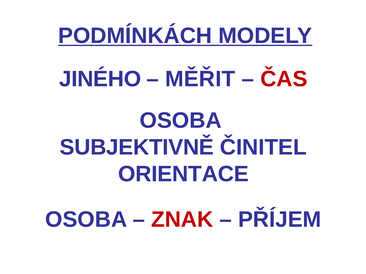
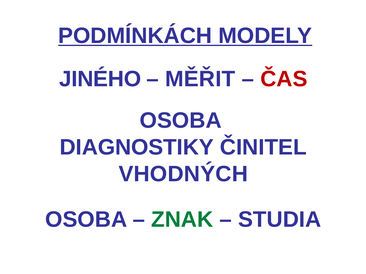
SUBJEKTIVNĚ: SUBJEKTIVNĚ -> DIAGNOSTIKY (137, 147)
ORIENTACE: ORIENTACE -> VHODNÝCH (183, 174)
ZNAK colour: red -> green (182, 220)
PŘÍJEM: PŘÍJEM -> STUDIA (280, 220)
